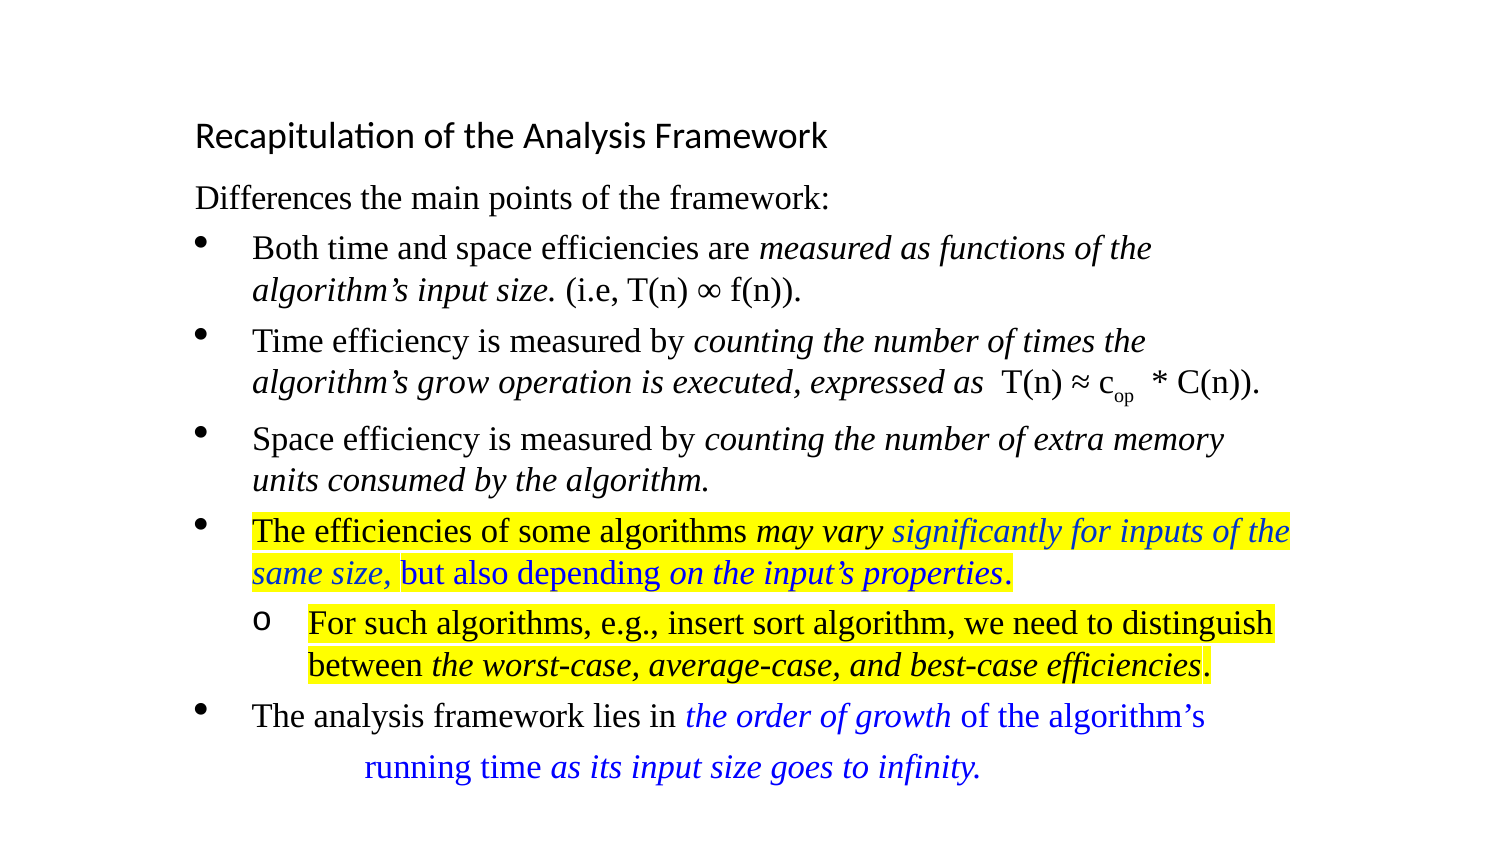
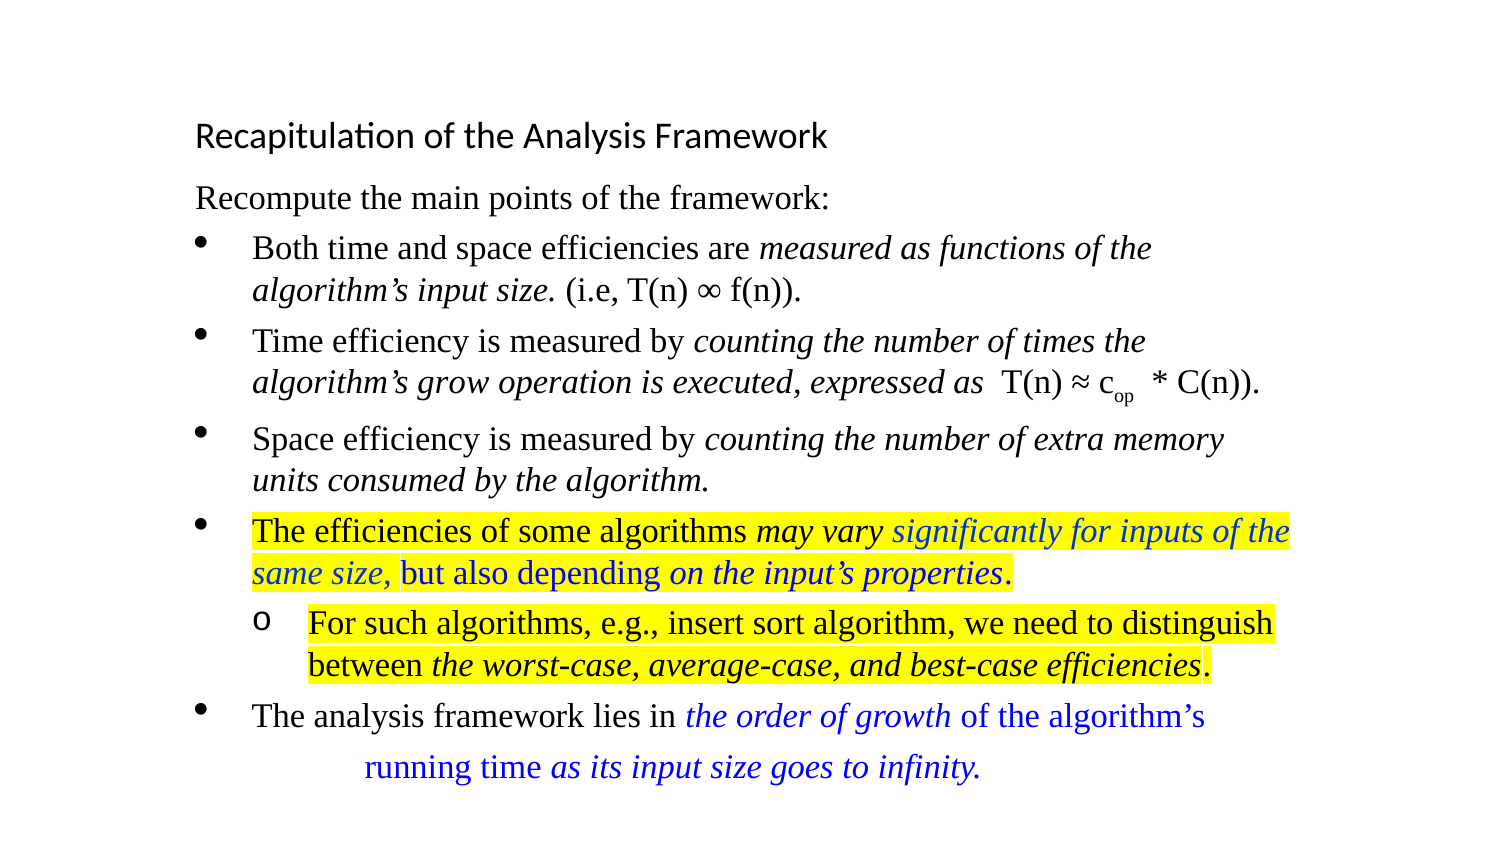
Differences: Differences -> Recompute (273, 198)
